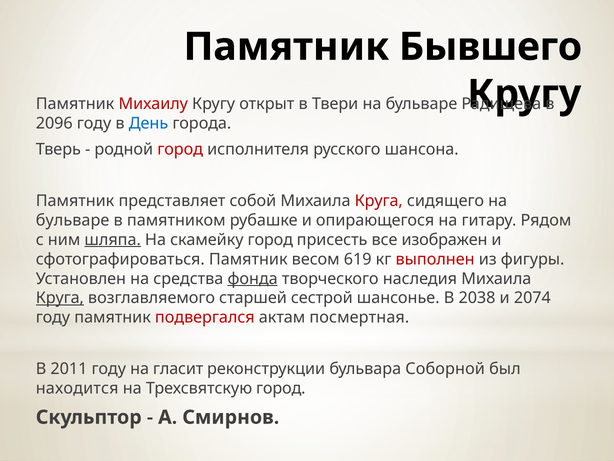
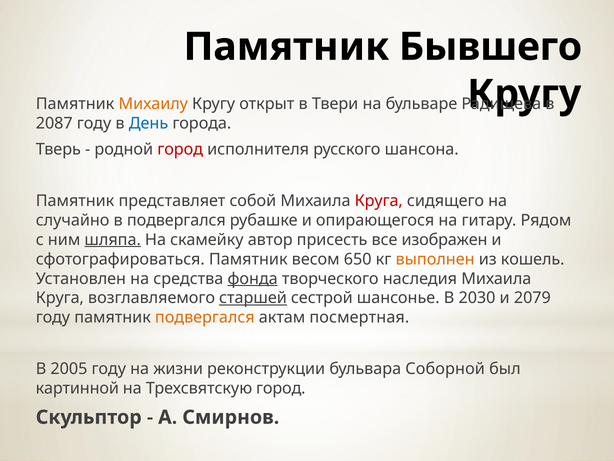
Михаилу colour: red -> orange (153, 104)
2096: 2096 -> 2087 (54, 123)
бульваре: бульваре -> случайно (73, 220)
в памятником: памятником -> подвергался (176, 220)
скамейку город: город -> автор (270, 239)
619: 619 -> 650 (358, 259)
выполнен colour: red -> orange (435, 259)
фигуры: фигуры -> кошель (533, 259)
Круга underline: present -> none (60, 298)
старшей underline: none -> present (253, 298)
2038: 2038 -> 2030 (477, 298)
2074: 2074 -> 2079 (532, 298)
подвергался colour: red -> orange (205, 317)
2011: 2011 -> 2005 (69, 369)
гласит: гласит -> жизни (178, 369)
находится: находится -> картинной (77, 388)
